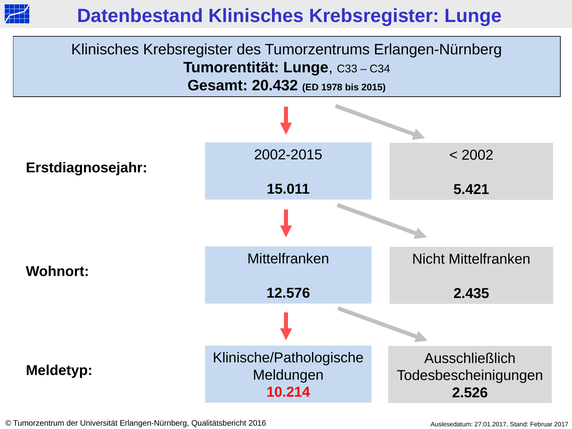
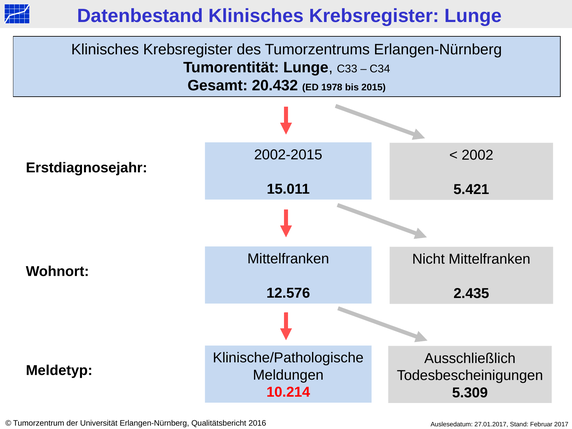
2.526: 2.526 -> 5.309 (470, 393)
